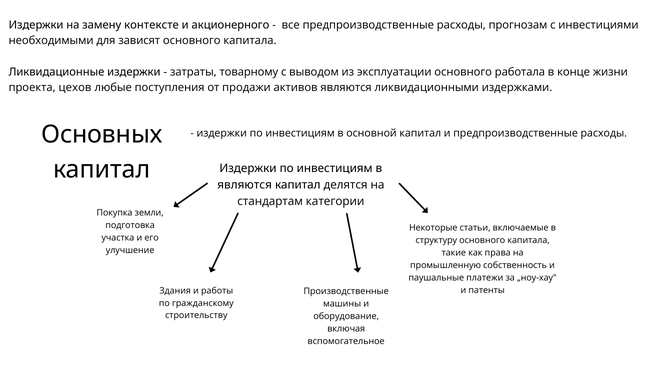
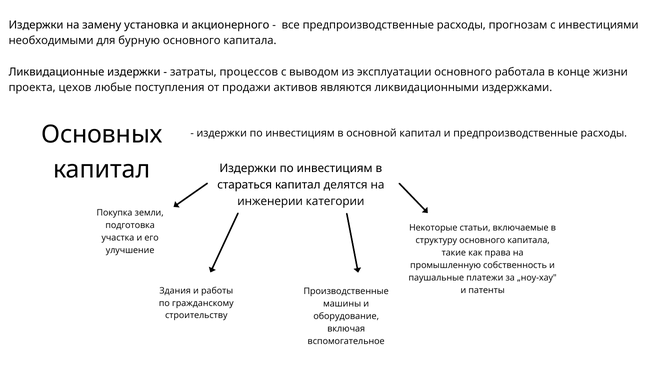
контексте: контексте -> установка (152, 25)
зависят: зависят -> бурную (139, 41)
товарному: товарному -> процессов (249, 72)
являются: являются -> стараться (245, 185)
стандартам: стандартам -> инженерии (270, 201)
